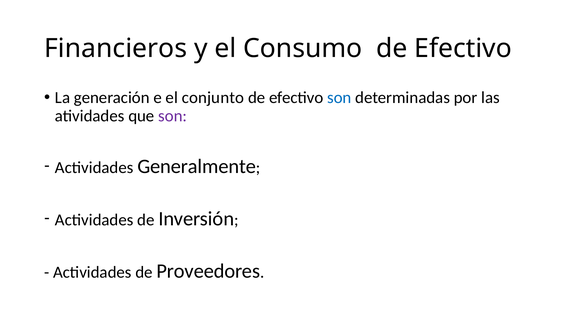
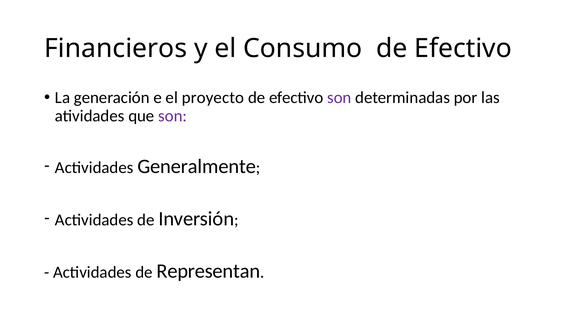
conjunto: conjunto -> proyecto (213, 98)
son colour: blue -> purple (339, 98)
Proveedores: Proveedores -> Representan (208, 272)
